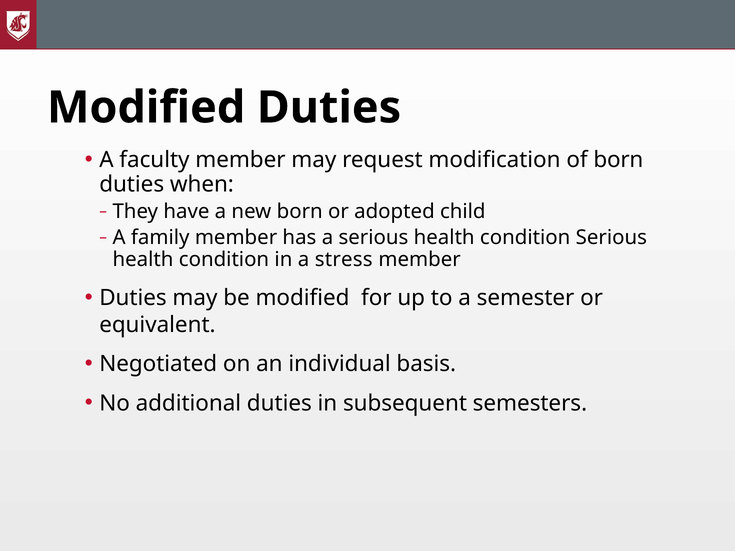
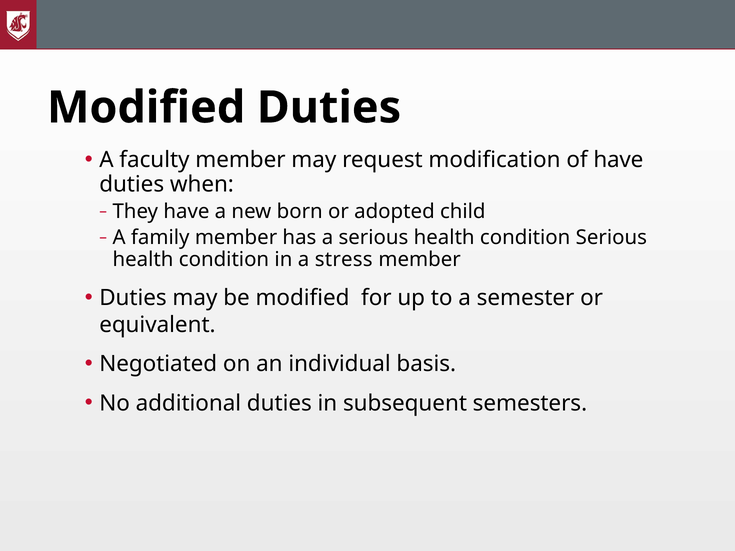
of born: born -> have (618, 160)
